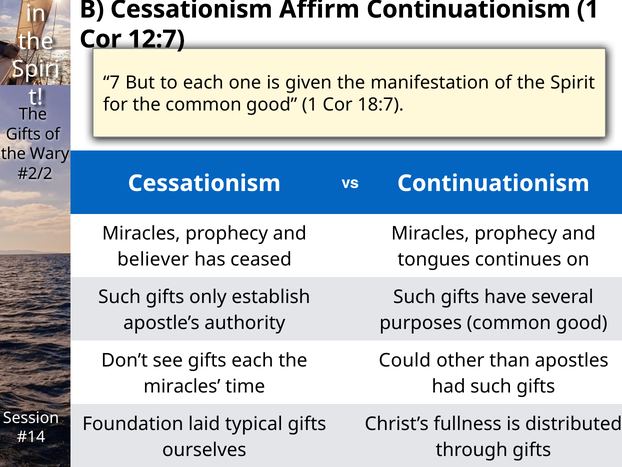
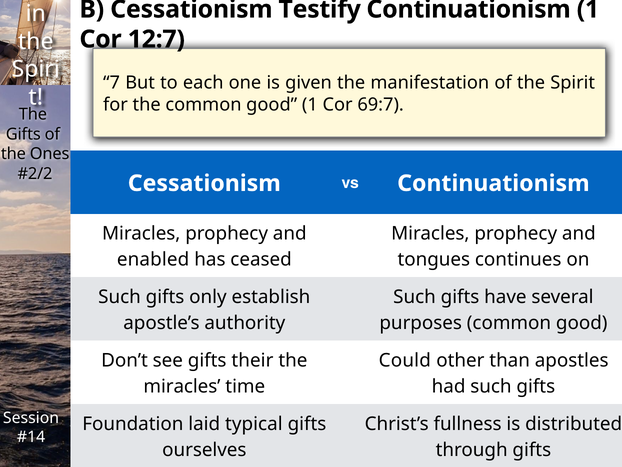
Affirm: Affirm -> Testify (320, 9)
18:7: 18:7 -> 69:7 (381, 105)
Wary: Wary -> Ones (50, 154)
believer: believer -> enabled (153, 259)
gifts each: each -> their (252, 360)
